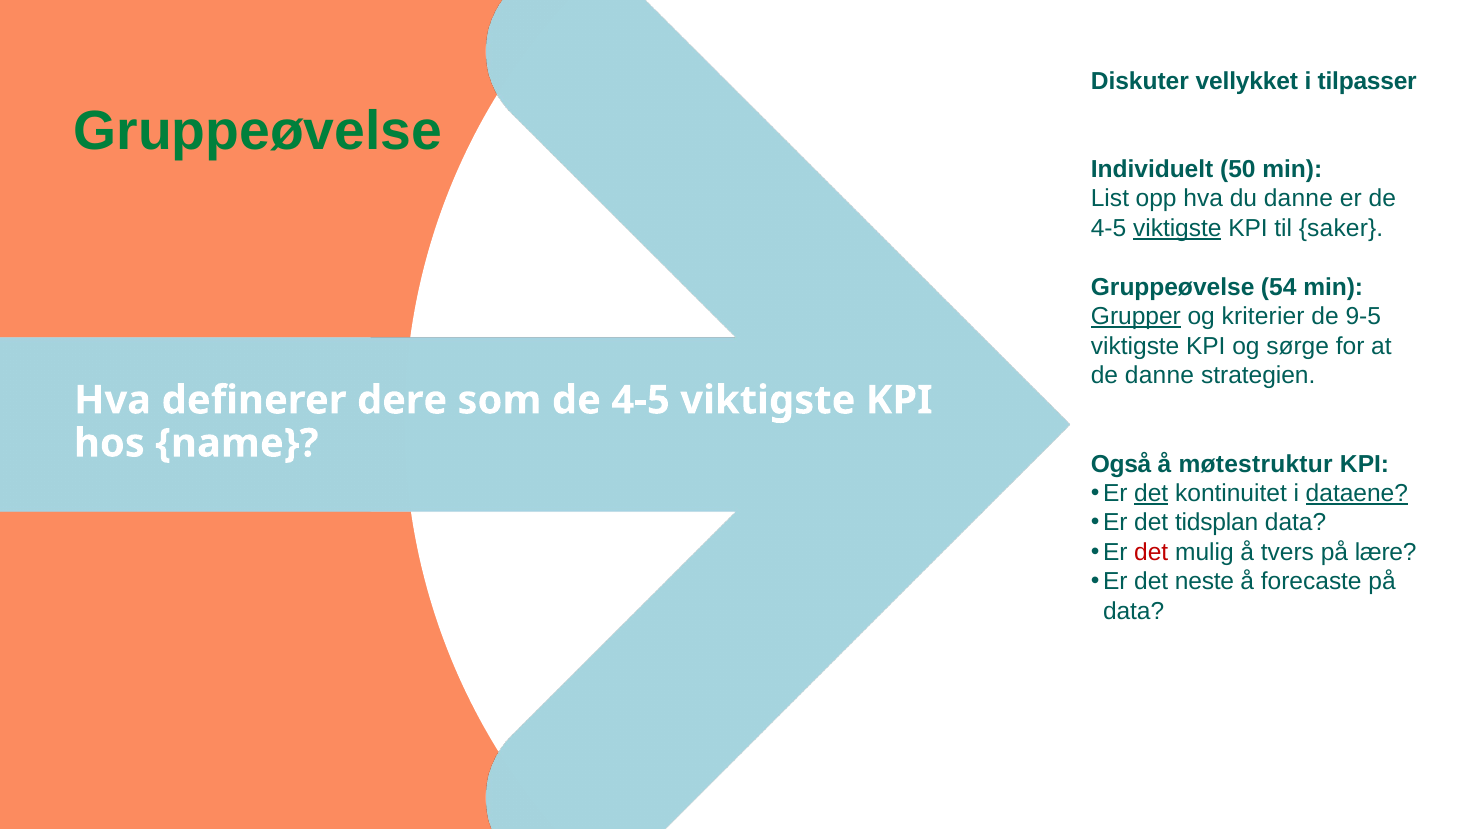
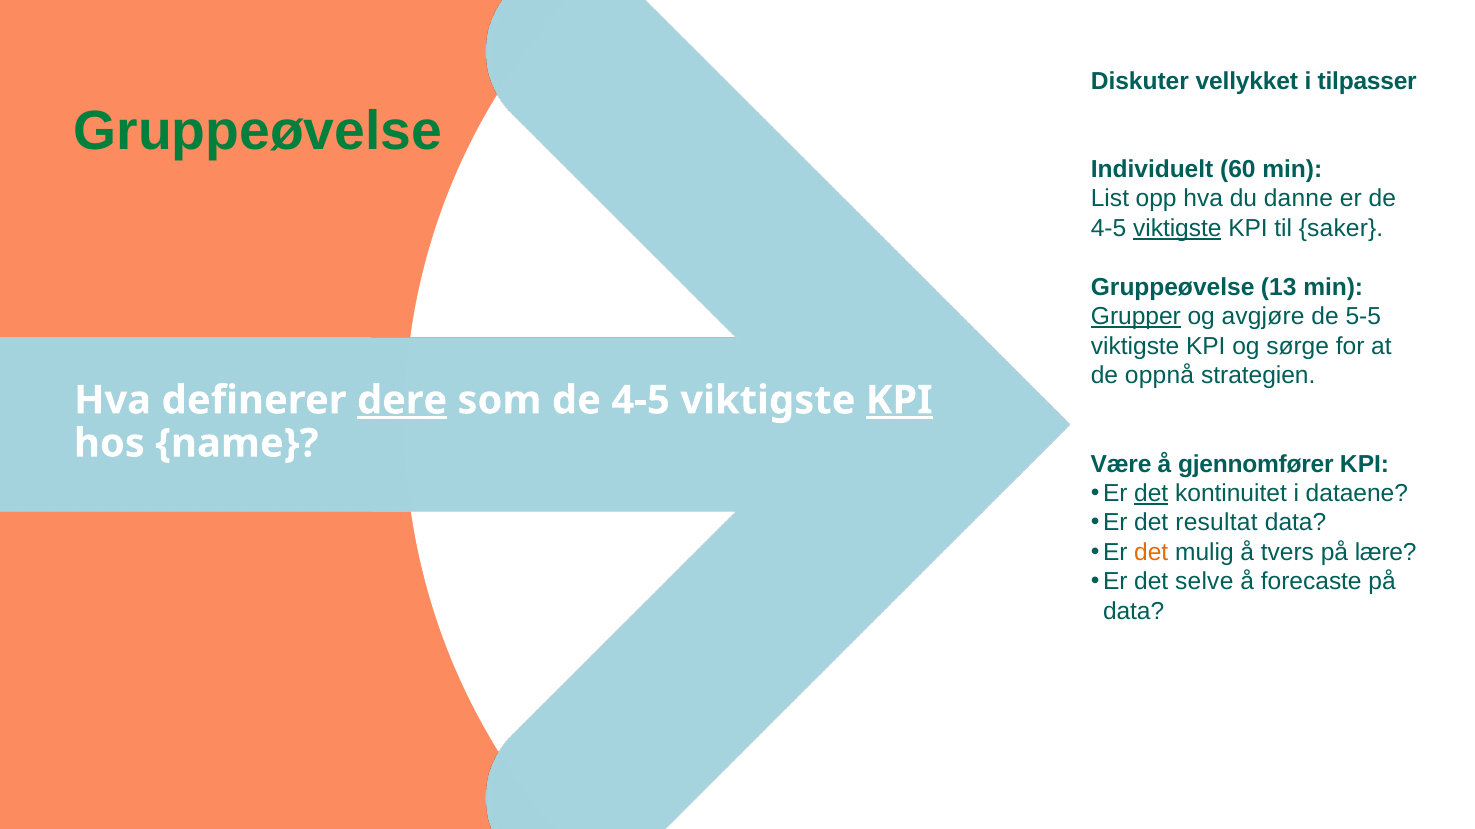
50: 50 -> 60 (1238, 170)
54: 54 -> 13 (1279, 287)
kriterier: kriterier -> avgjøre (1263, 317)
9-5: 9-5 -> 5-5 (1363, 317)
de danne: danne -> oppnå (1159, 376)
dere underline: none -> present (402, 401)
KPI underline: none -> present (899, 401)
Også: Også -> Være (1121, 464)
møtestruktur: møtestruktur -> gjennomfører (1256, 464)
dataene underline: present -> none (1357, 494)
tidsplan: tidsplan -> resultat (1216, 523)
det colour: red -> orange (1151, 553)
neste: neste -> selve (1204, 582)
